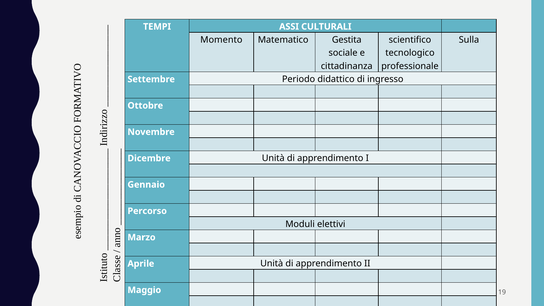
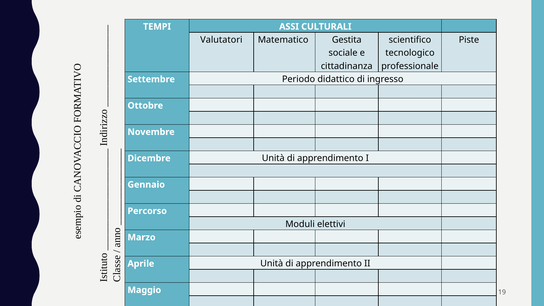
Momento: Momento -> Valutatori (221, 40)
Sulla: Sulla -> Piste (469, 40)
